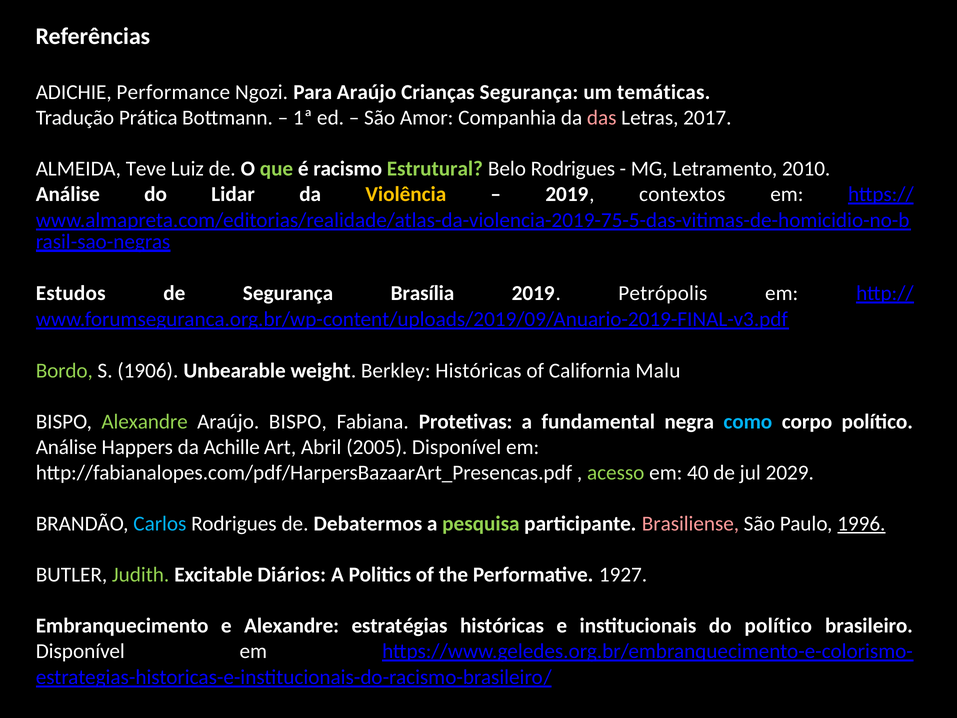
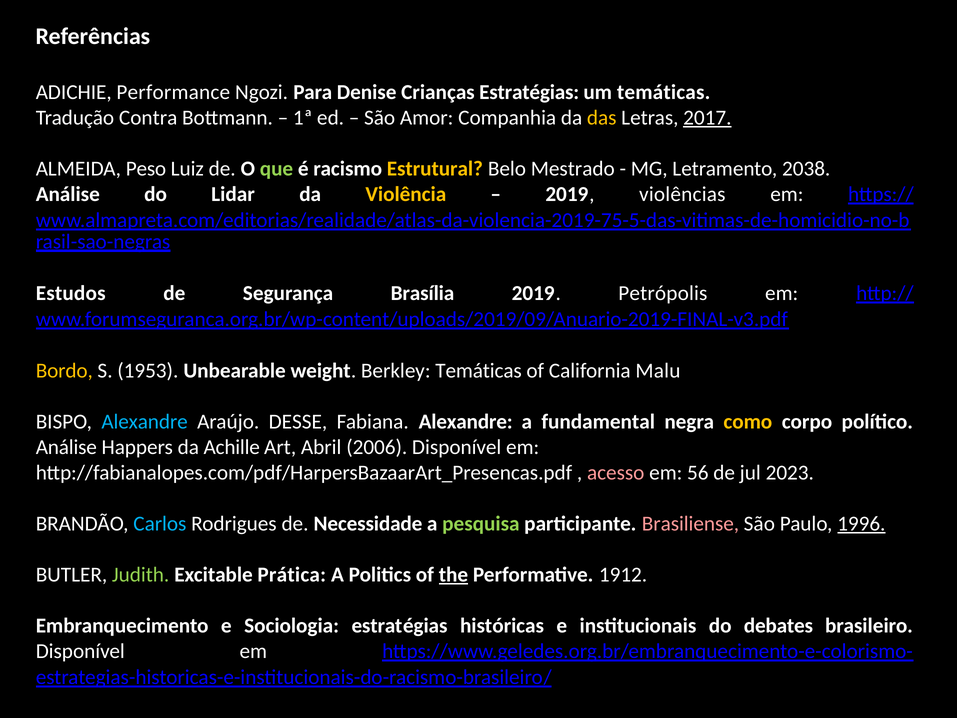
Para Araújo: Araújo -> Denise (367, 92)
Crianças Segurança: Segurança -> Estratégias (529, 92)
Prática: Prática -> Contra (148, 118)
das colour: pink -> yellow (602, 118)
2017 underline: none -> present (707, 118)
Teve: Teve -> Peso (146, 169)
Estrutural colour: light green -> yellow (435, 169)
Belo Rodrigues: Rodrigues -> Mestrado (573, 169)
2010: 2010 -> 2038 (806, 169)
contextos: contextos -> violências (682, 194)
Bordo colour: light green -> yellow (64, 370)
1906: 1906 -> 1953 (148, 370)
Berkley Históricas: Históricas -> Temáticas (479, 370)
Alexandre colour: light green -> light blue (145, 421)
Araújo BISPO: BISPO -> DESSE (298, 421)
Fabiana Protetivas: Protetivas -> Alexandre (466, 421)
como colour: light blue -> yellow (748, 421)
2005: 2005 -> 2006 (377, 447)
acesso colour: light green -> pink (616, 472)
40: 40 -> 56 (698, 472)
2029: 2029 -> 2023 (790, 472)
Debatermos: Debatermos -> Necessidade (368, 523)
Diários: Diários -> Prática (292, 574)
the underline: none -> present (453, 574)
1927: 1927 -> 1912 (623, 574)
e Alexandre: Alexandre -> Sociologia (292, 626)
do político: político -> debates (778, 626)
